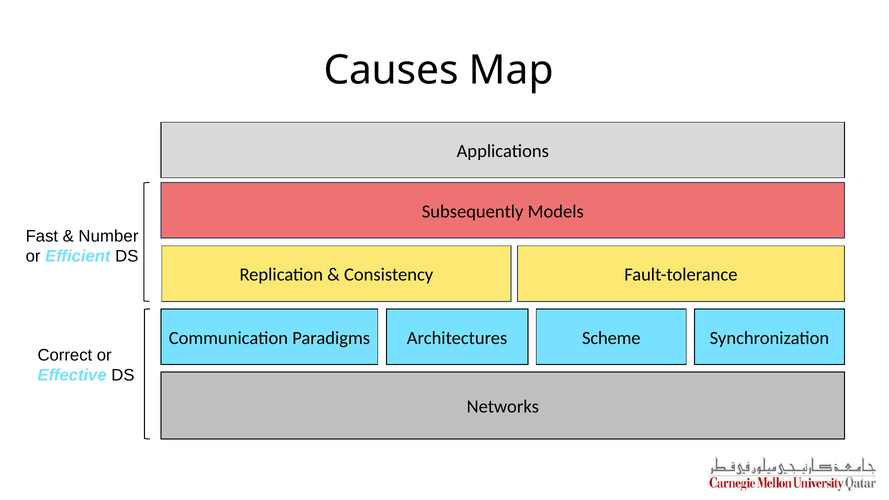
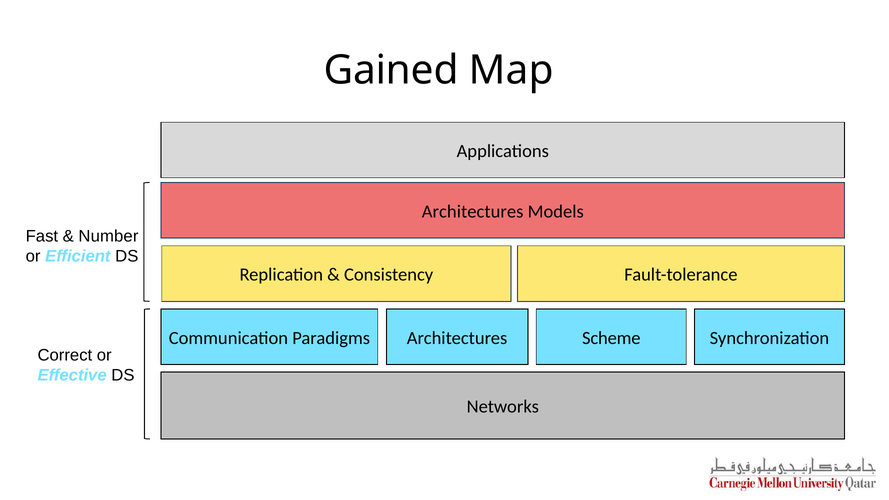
Causes: Causes -> Gained (391, 70)
Subsequently: Subsequently -> Architectures (473, 212)
